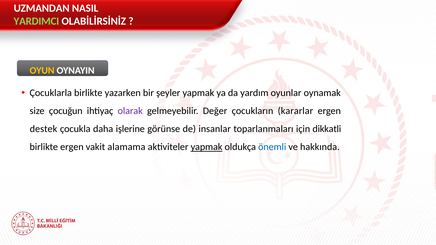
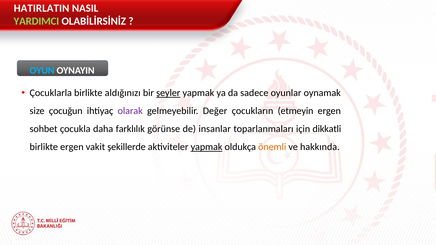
UZMANDAN: UZMANDAN -> HATIRLATIN (42, 8)
OYUN colour: yellow -> light blue (42, 71)
yazarken: yazarken -> aldığınızı (123, 93)
şeyler underline: none -> present (168, 93)
yardım: yardım -> sadece (254, 93)
kararlar: kararlar -> etmeyin (296, 111)
destek: destek -> sohbet (44, 129)
işlerine: işlerine -> farklılık (130, 129)
alamama: alamama -> şekillerde (127, 147)
önemli colour: blue -> orange (272, 147)
